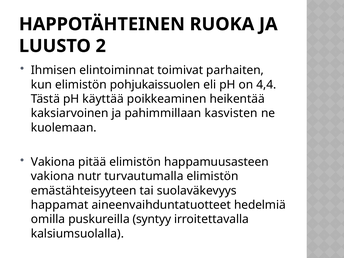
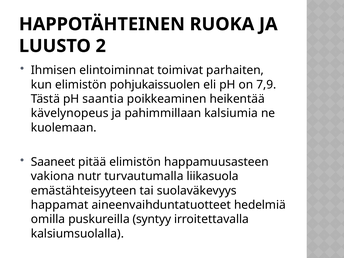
4,4: 4,4 -> 7,9 (266, 85)
käyttää: käyttää -> saantia (103, 99)
kaksiarvoinen: kaksiarvoinen -> kävelynopeus (70, 113)
kasvisten: kasvisten -> kalsiumia (231, 113)
Vakiona: Vakiona -> Saaneet (53, 162)
turvautumalla elimistön: elimistön -> liikasuola (213, 176)
